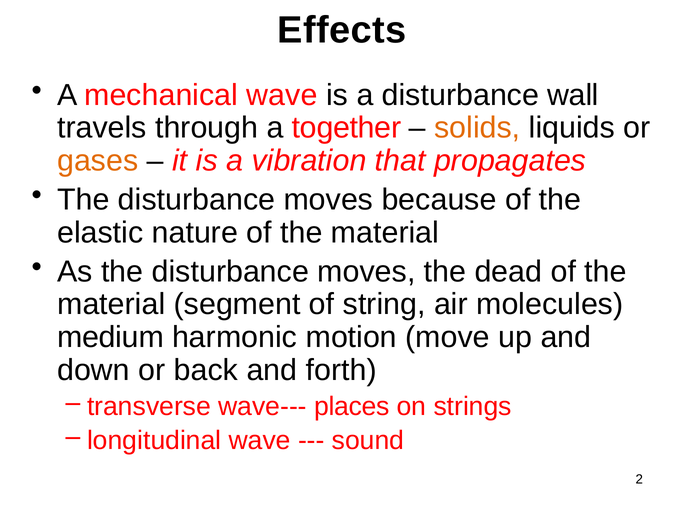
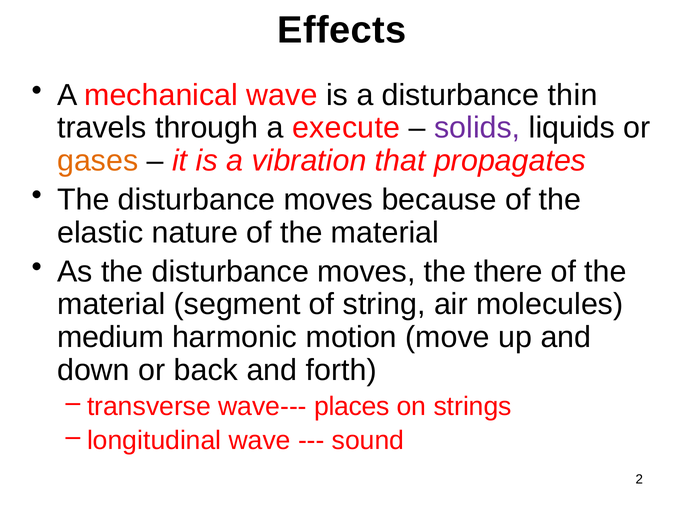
wall: wall -> thin (573, 95)
together: together -> execute (346, 128)
solids colour: orange -> purple (477, 128)
dead: dead -> there (509, 272)
